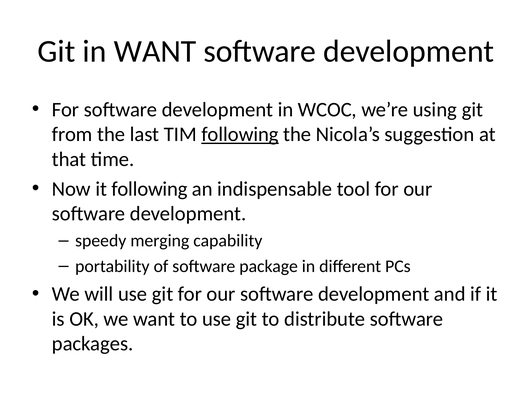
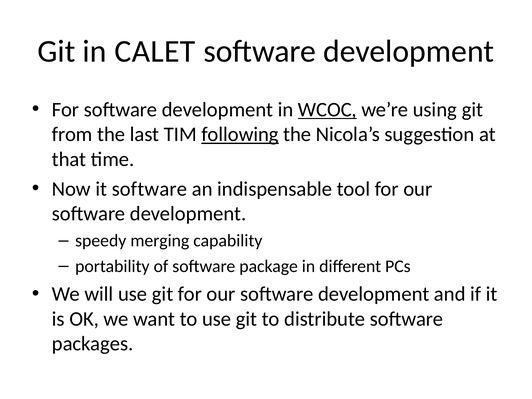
in WANT: WANT -> CALET (155, 51)
WCOC underline: none -> present (327, 110)
it following: following -> software (149, 189)
